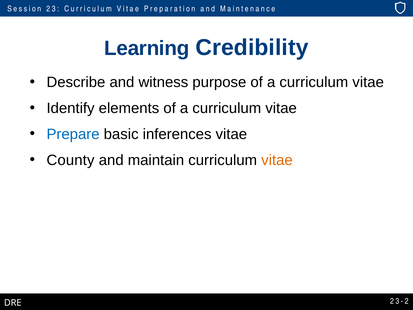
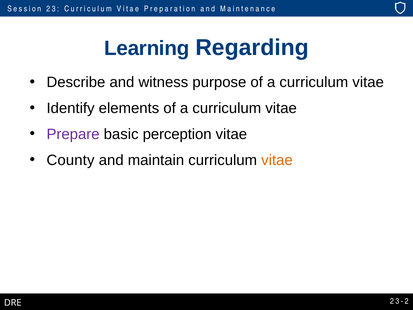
Credibility: Credibility -> Regarding (252, 48)
Prepare colour: blue -> purple (73, 134)
inferences: inferences -> perception (177, 134)
